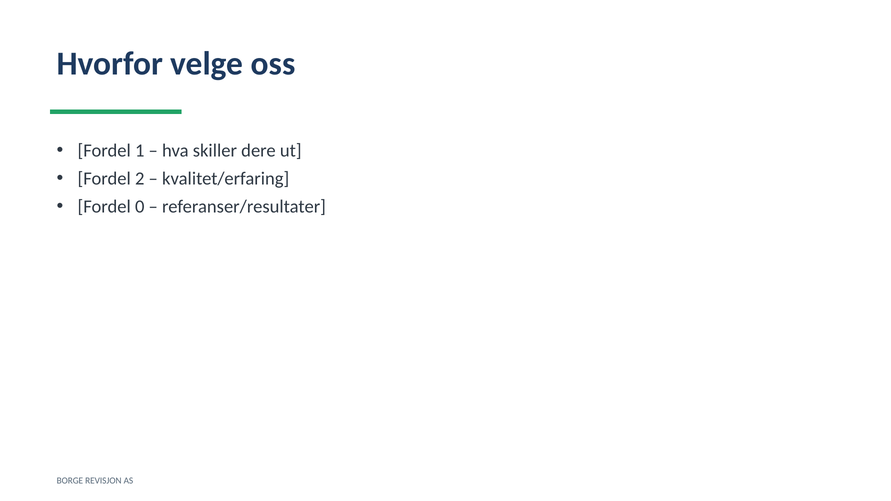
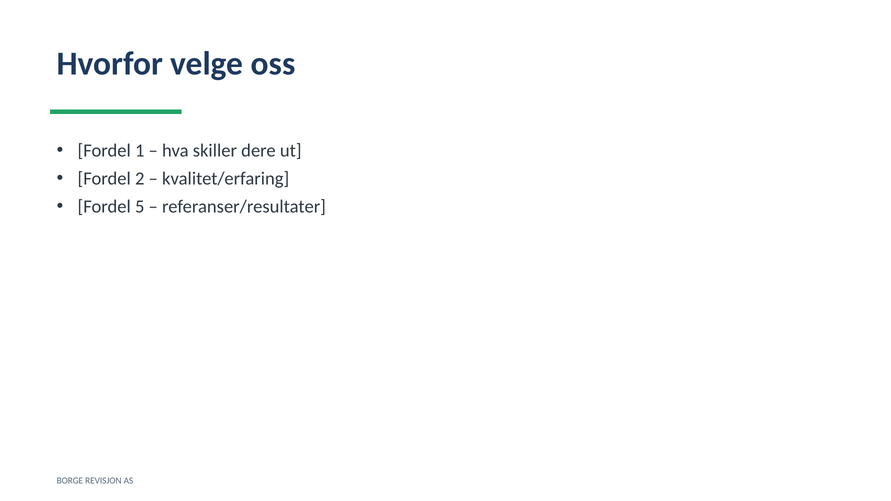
0: 0 -> 5 (140, 207)
